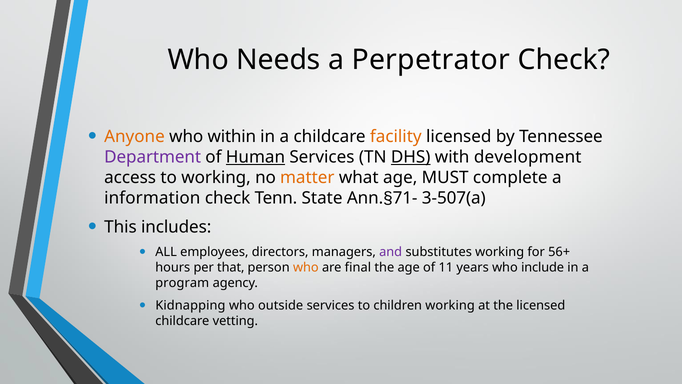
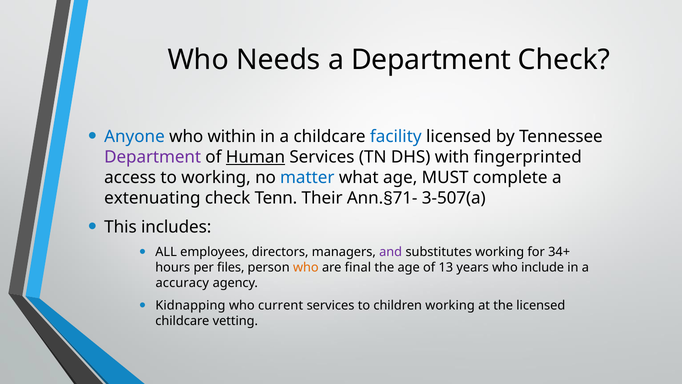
a Perpetrator: Perpetrator -> Department (431, 60)
Anyone colour: orange -> blue (134, 137)
facility colour: orange -> blue (396, 137)
DHS underline: present -> none (411, 157)
development: development -> fingerprinted (528, 157)
matter colour: orange -> blue (307, 177)
information: information -> extenuating (152, 198)
State: State -> Their (322, 198)
56+: 56+ -> 34+ (559, 252)
that: that -> files (231, 267)
11: 11 -> 13 (446, 267)
program: program -> accuracy (182, 283)
outside: outside -> current (281, 305)
